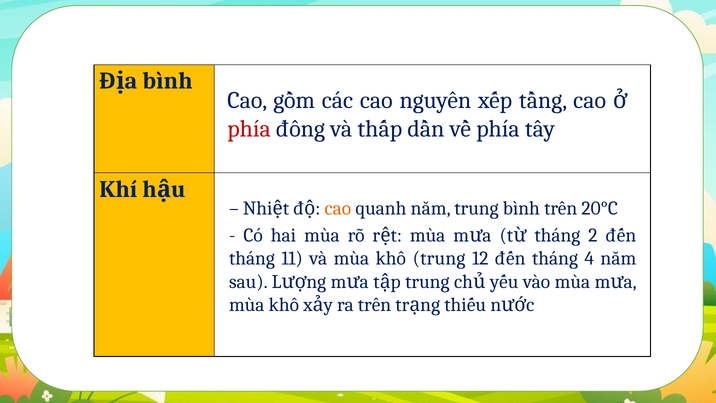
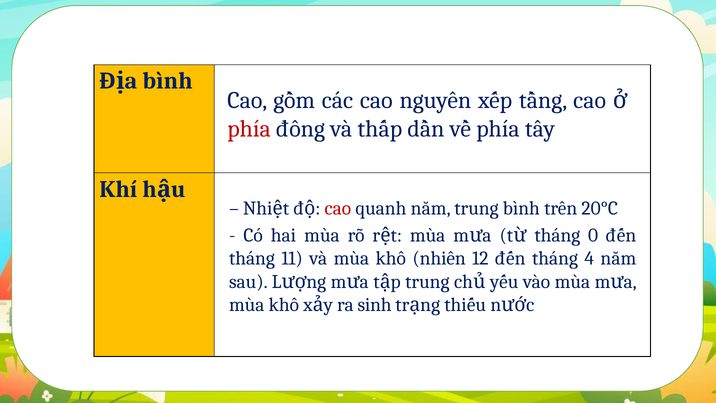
cao colour: orange -> red (338, 208)
2: 2 -> 0 (593, 235)
khô trung: trung -> nhiên (439, 258)
ra trên: trên -> sinh (375, 305)
